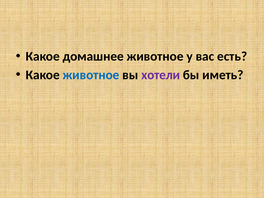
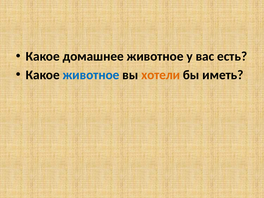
хотели colour: purple -> orange (161, 75)
